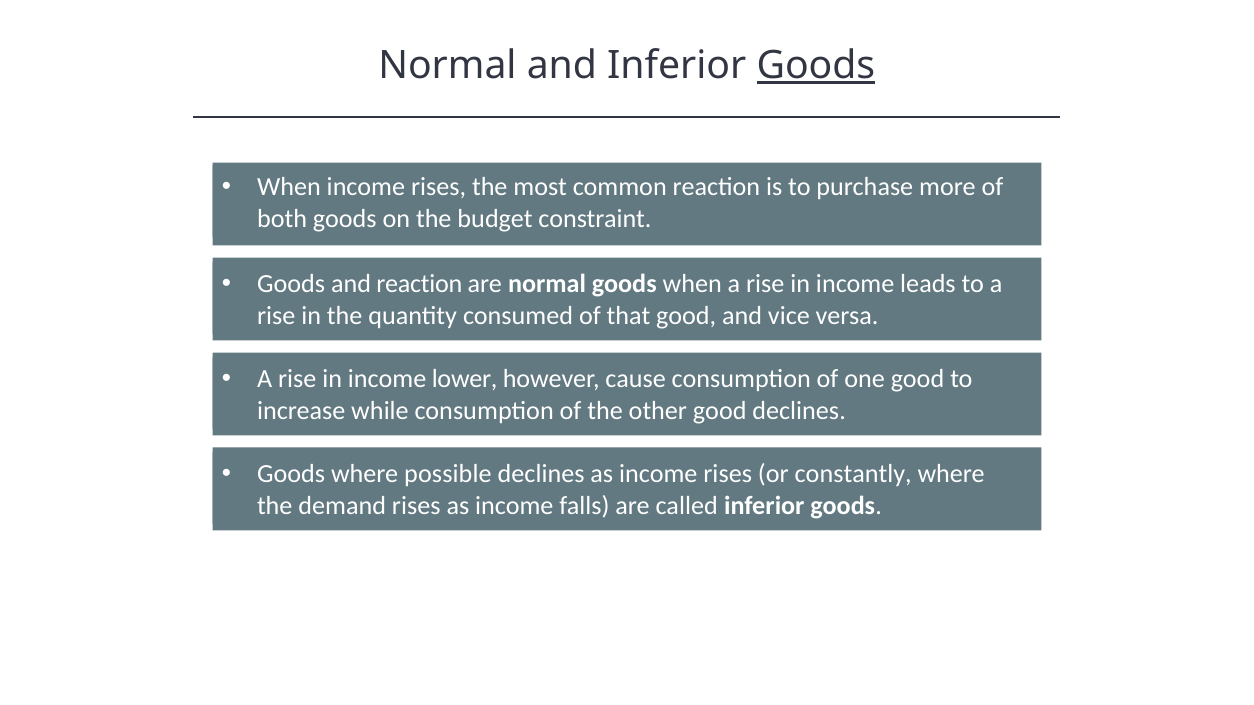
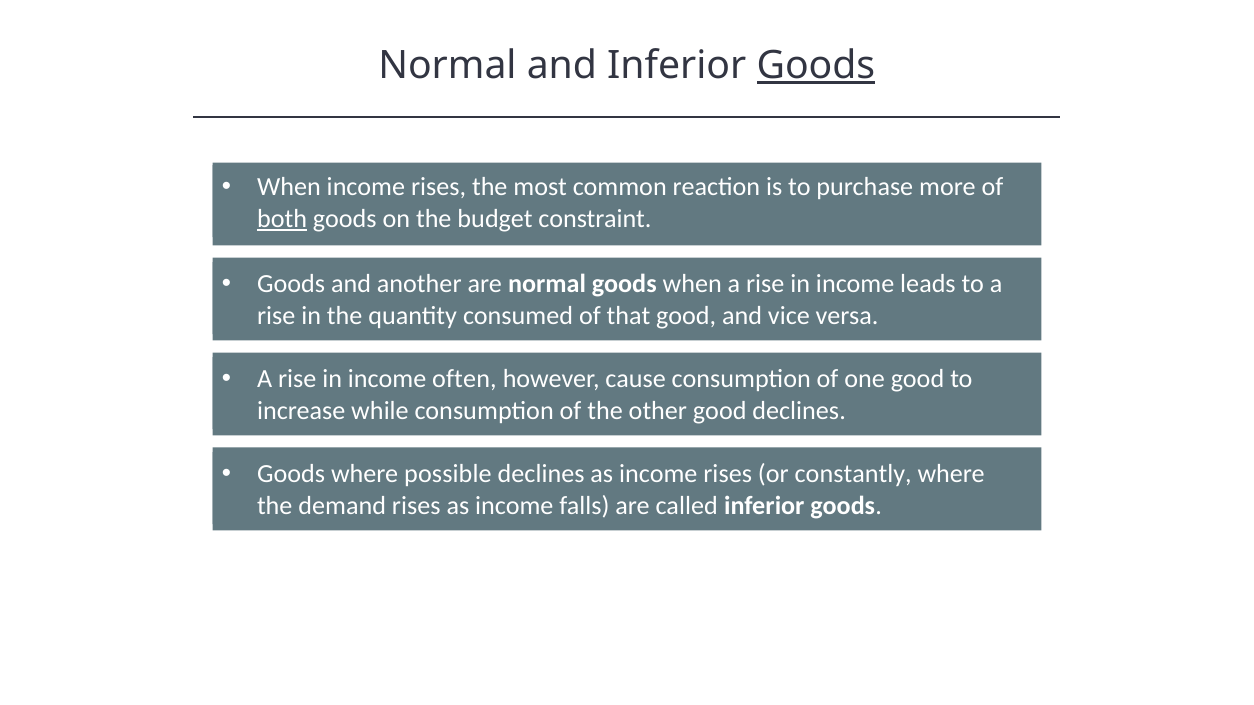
both underline: none -> present (282, 219)
and reaction: reaction -> another (419, 284)
lower: lower -> often (464, 379)
